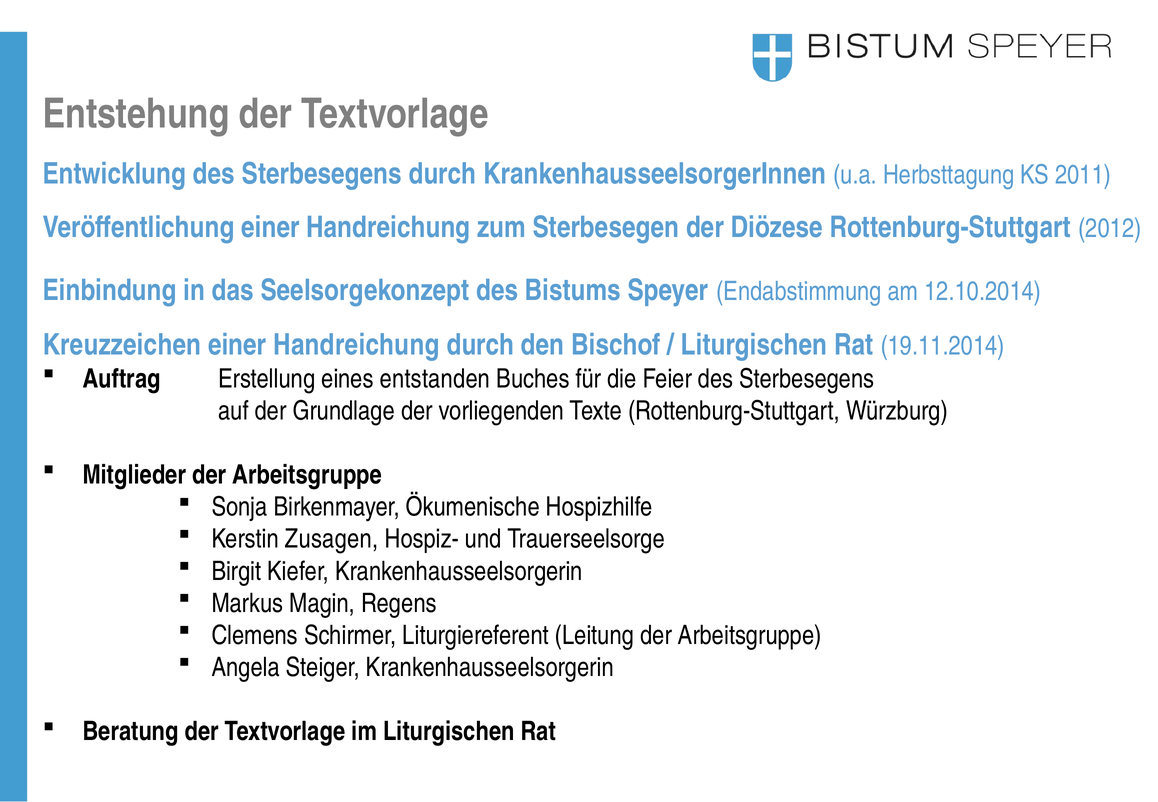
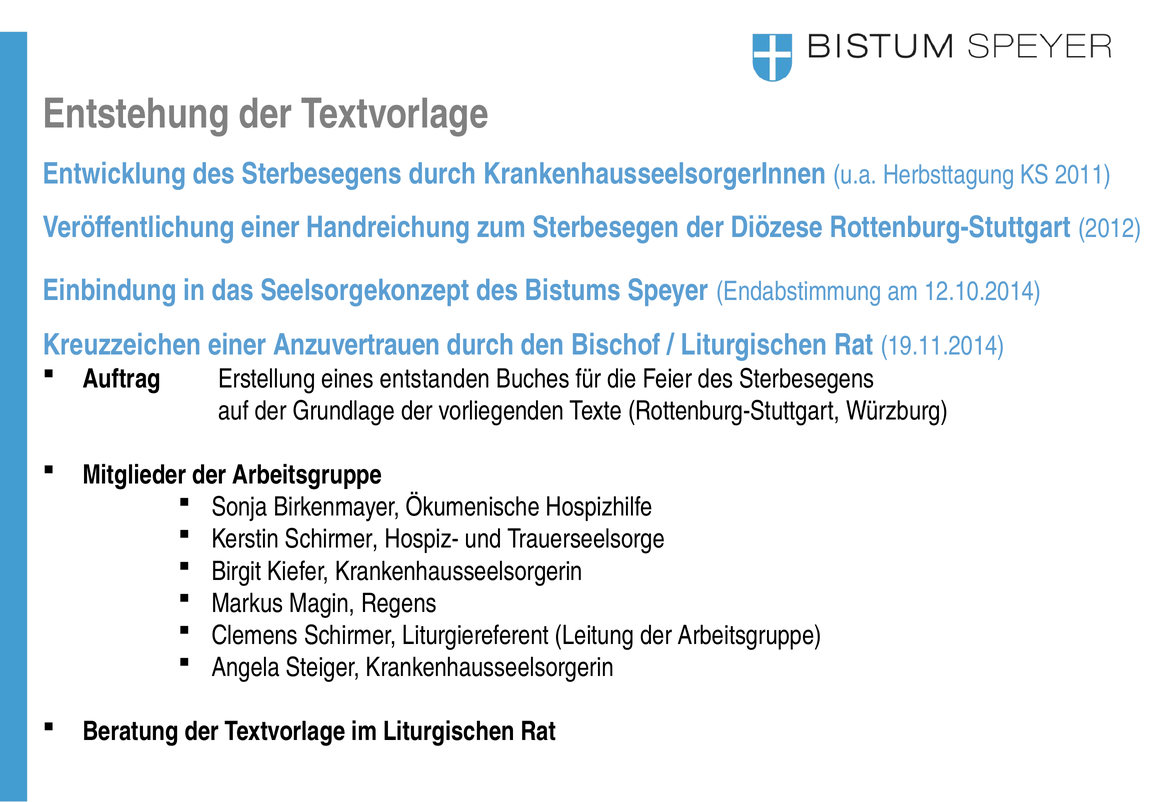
Handreichung: Handreichung -> Anzuvertrauen (357, 345)
Kerstin Zusagen: Zusagen -> Schirmer (332, 539)
